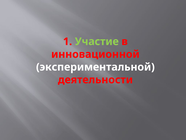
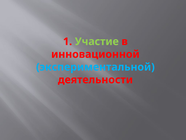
экспериментальной colour: white -> light blue (95, 67)
